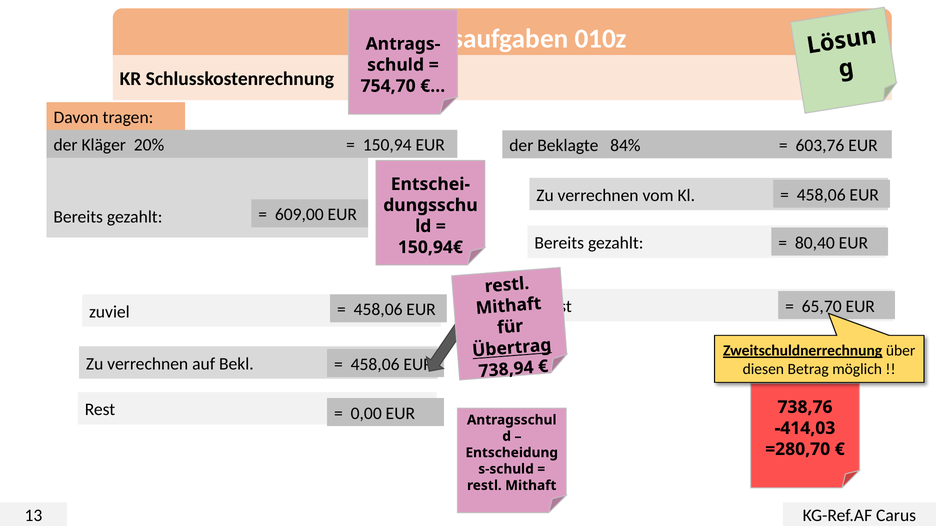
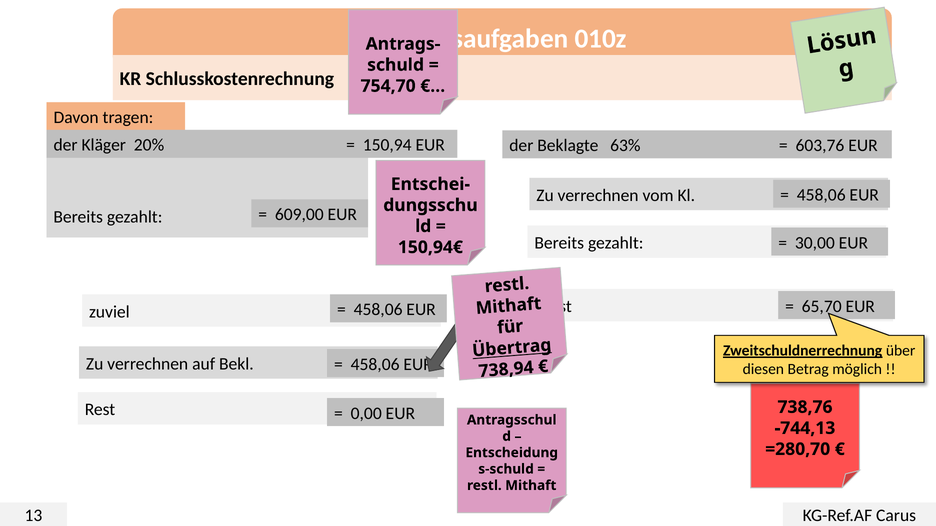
84%: 84% -> 63% (625, 146)
80,40: 80,40 -> 30,00 (815, 243)
-414,03: -414,03 -> -744,13 (805, 429)
